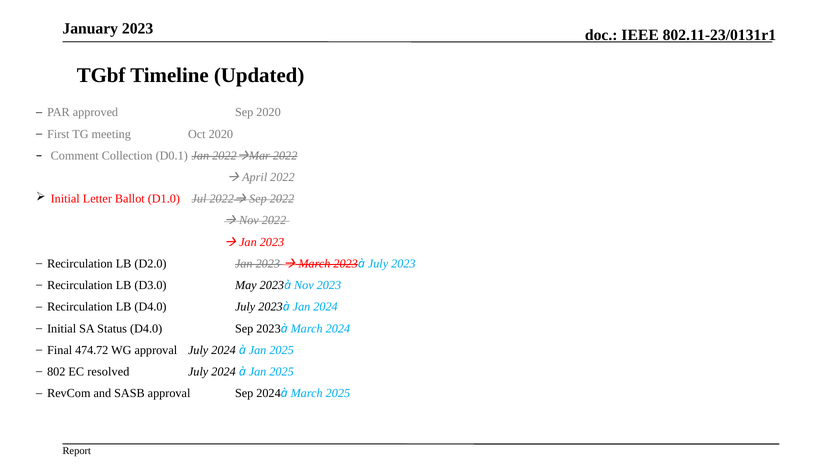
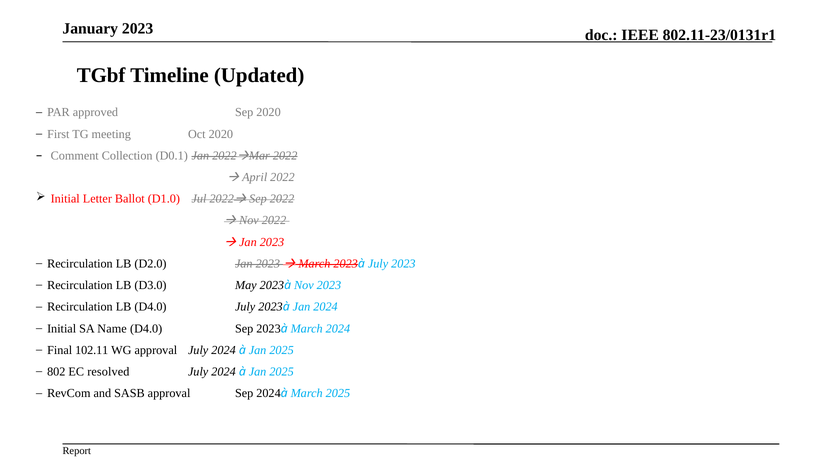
Status: Status -> Name (112, 328)
474.72: 474.72 -> 102.11 (92, 350)
